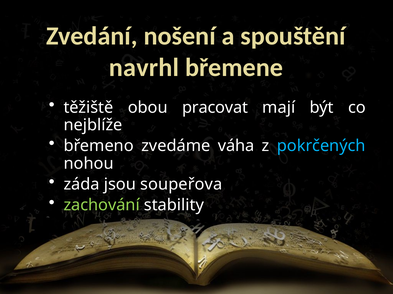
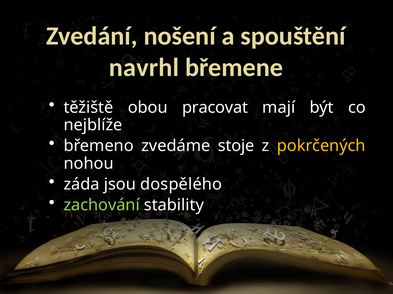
váha: váha -> stoje (236, 146)
pokrčených colour: light blue -> yellow (321, 146)
soupeřova: soupeřova -> dospělého (181, 185)
